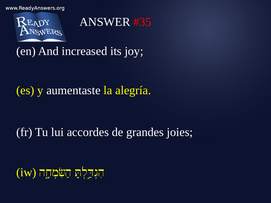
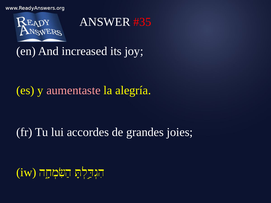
aumentaste colour: white -> pink (73, 90)
